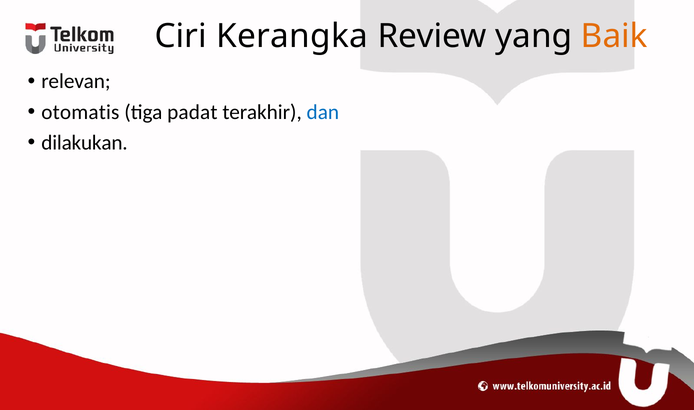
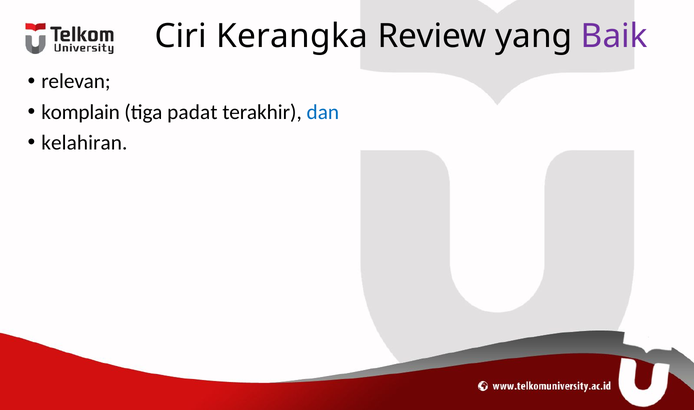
Baik colour: orange -> purple (614, 36)
otomatis: otomatis -> komplain (81, 112)
dilakukan: dilakukan -> kelahiran (84, 142)
